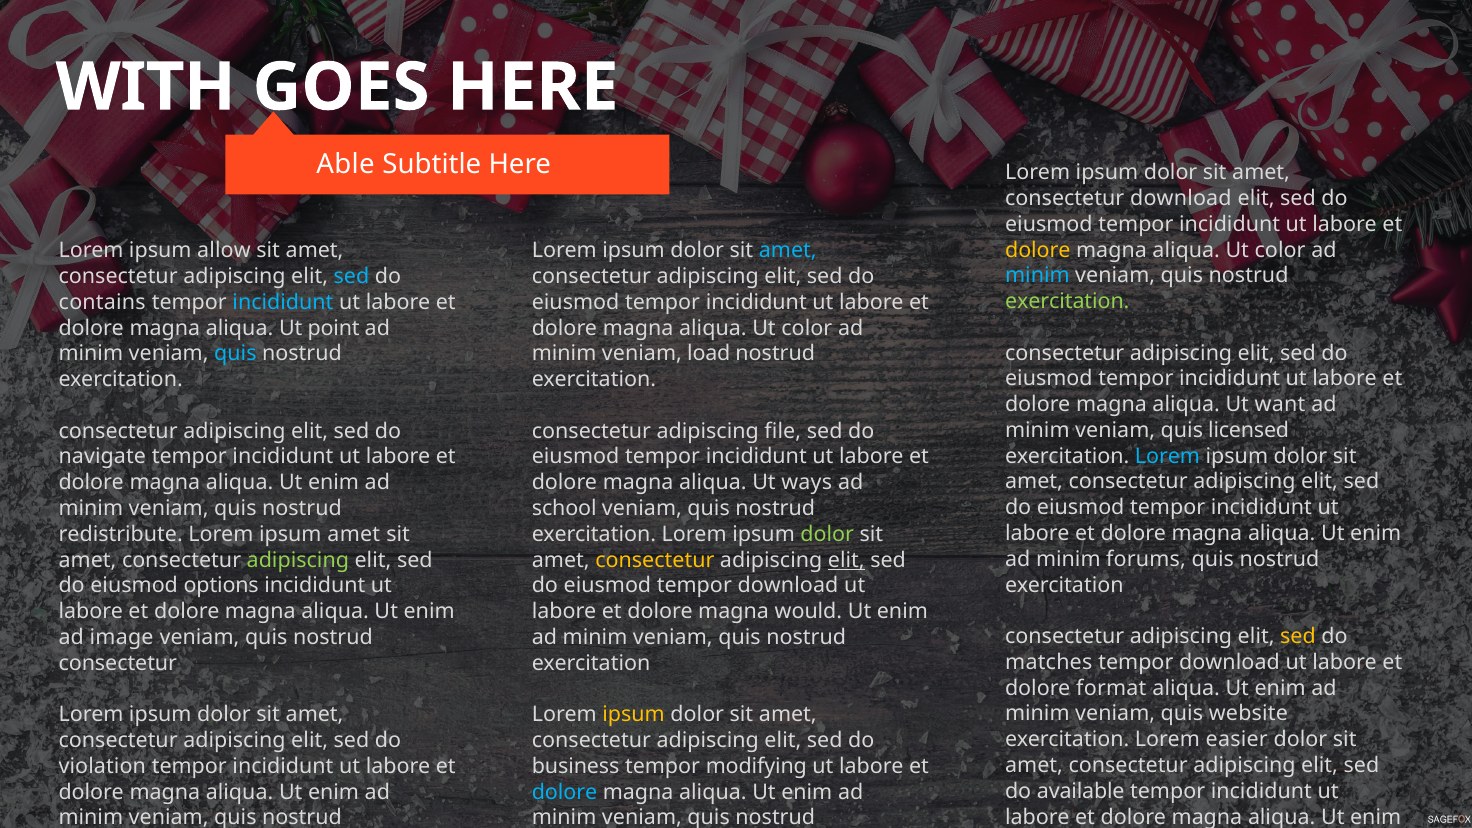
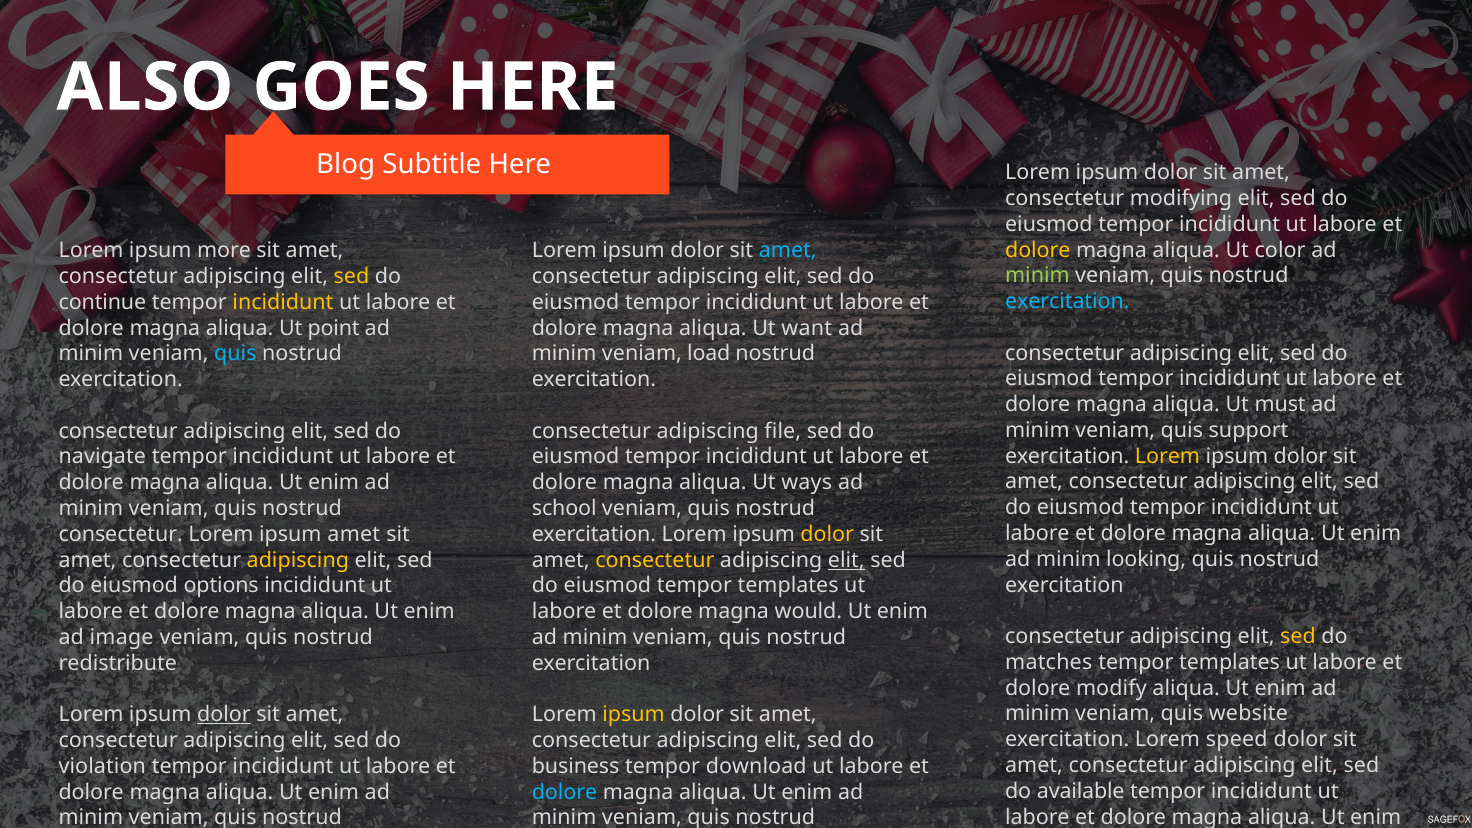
WITH: WITH -> ALSO (145, 87)
Able: Able -> Blog (346, 165)
consectetur download: download -> modifying (1181, 198)
allow: allow -> more (224, 251)
minim colour: light blue -> light green (1037, 276)
sed colour: light blue -> yellow (351, 276)
exercitation colour: light green -> light blue (1067, 301)
contains: contains -> continue (102, 302)
incididunt colour: light blue -> yellow (283, 302)
color: color -> want (807, 328)
want: want -> must (1280, 405)
licensed: licensed -> support (1249, 430)
Lorem colour: light blue -> yellow (1167, 456)
redistribute: redistribute -> consectetur (121, 534)
dolor colour: light green -> yellow (827, 534)
forums: forums -> looking (1146, 559)
adipiscing colour: light green -> yellow (298, 560)
eiusmod tempor download: download -> templates (788, 586)
download: download -> templates (1230, 662)
consectetur: consectetur -> redistribute (118, 663)
format: format -> modify (1111, 688)
dolor underline: none -> present (224, 715)
easier: easier -> speed (1237, 740)
modifying: modifying -> download (756, 766)
